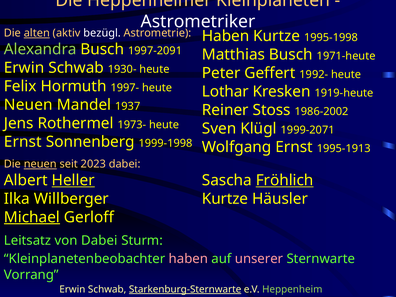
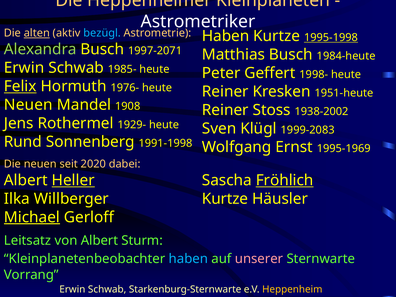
bezügl colour: white -> light blue (102, 33)
1995-1998 underline: none -> present (331, 37)
1997-2091: 1997-2091 -> 1997-2071 (155, 51)
1971-heute: 1971-heute -> 1984-heute (346, 56)
1930-: 1930- -> 1985- (122, 69)
1992-: 1992- -> 1998- (314, 74)
Felix underline: none -> present (20, 86)
1997-: 1997- -> 1976- (125, 88)
Lothar: Lothar -> Reiner (225, 92)
1919-heute: 1919-heute -> 1951-heute (344, 93)
1937: 1937 -> 1908 (128, 106)
1986-2002: 1986-2002 -> 1938-2002 (322, 111)
1973-: 1973- -> 1929- (132, 125)
1999-2071: 1999-2071 -> 1999-2083 (308, 130)
Ernst: Ernst -> Rund (23, 142)
1999-1998: 1999-1998 -> 1991-1998 (165, 143)
1995-1913: 1995-1913 -> 1995-1969 (344, 148)
neuen underline: present -> none (40, 164)
2023: 2023 -> 2020 (93, 164)
von Dabei: Dabei -> Albert (99, 240)
haben colour: pink -> light blue (188, 259)
Starkenburg-Sternwarte underline: present -> none (185, 289)
Heppenheim colour: light green -> yellow (292, 289)
